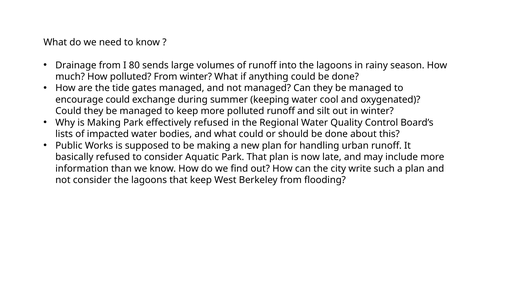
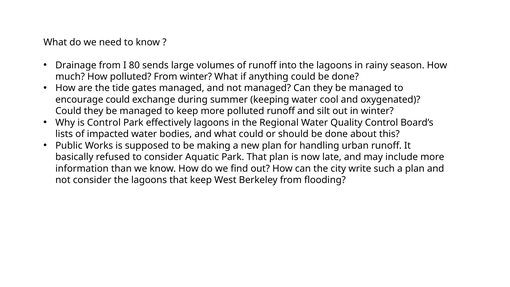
is Making: Making -> Control (104, 123)
effectively refused: refused -> lagoons (211, 123)
